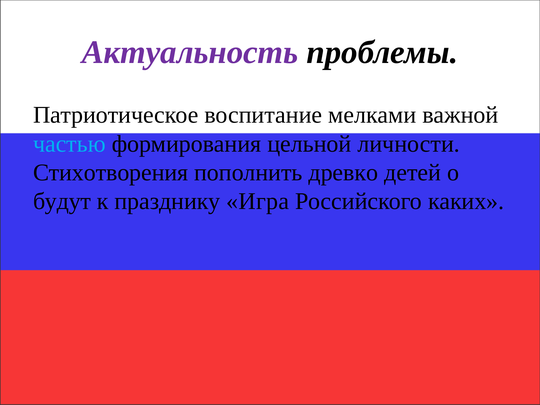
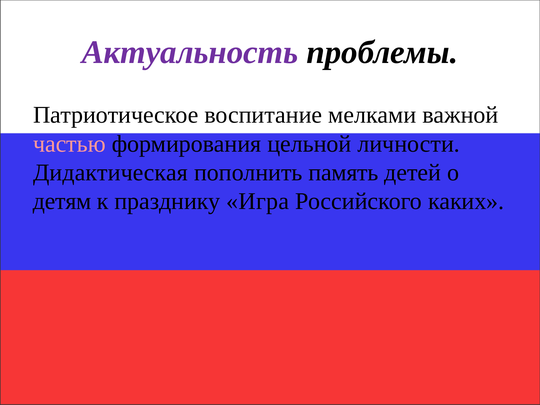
частью colour: light blue -> pink (69, 144)
Стихотворения: Стихотворения -> Дидактическая (110, 173)
древко: древко -> память (343, 173)
будут: будут -> детям (62, 201)
